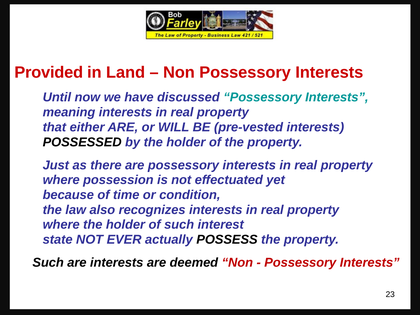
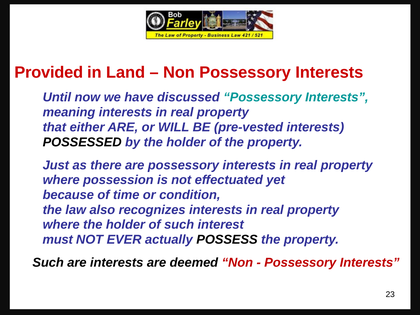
state: state -> must (58, 240)
